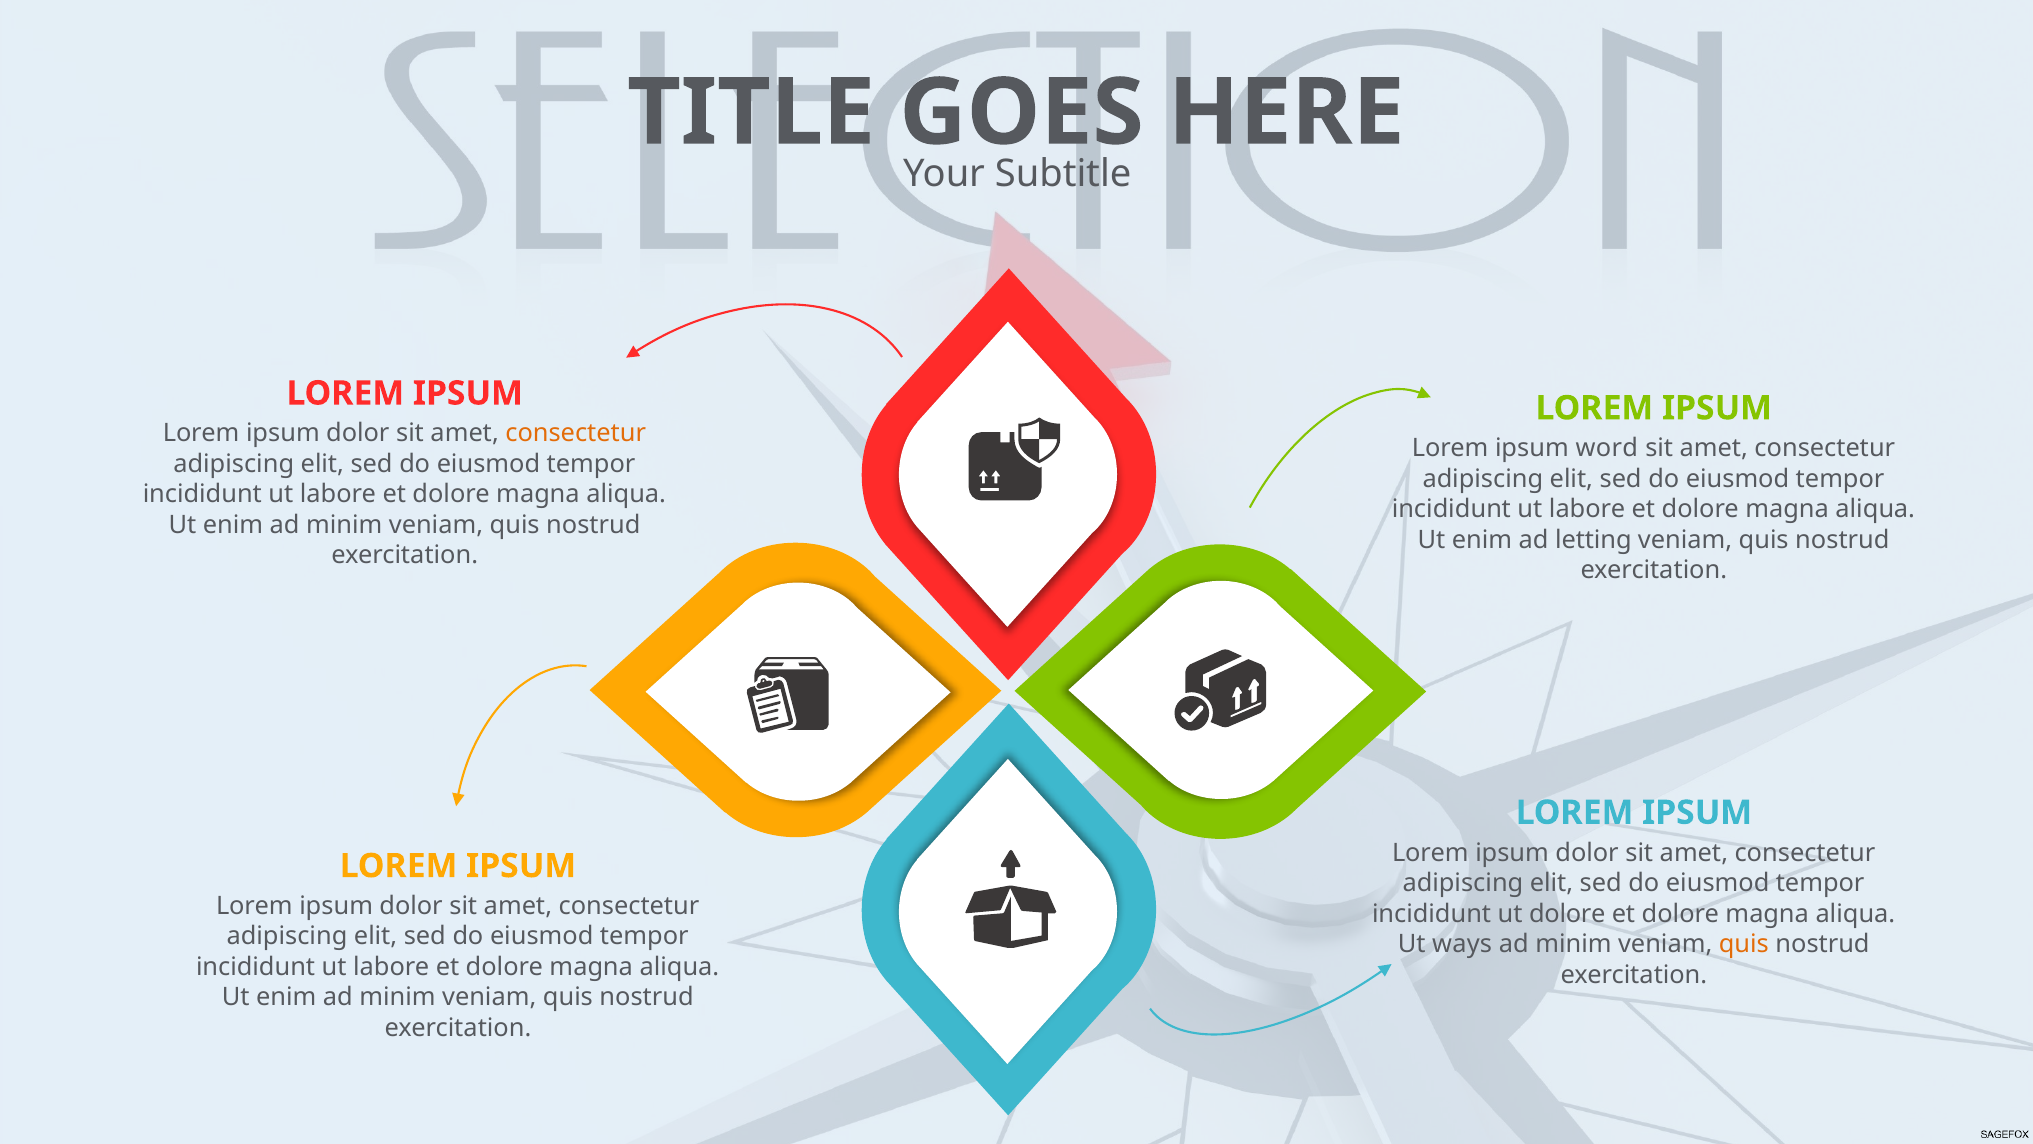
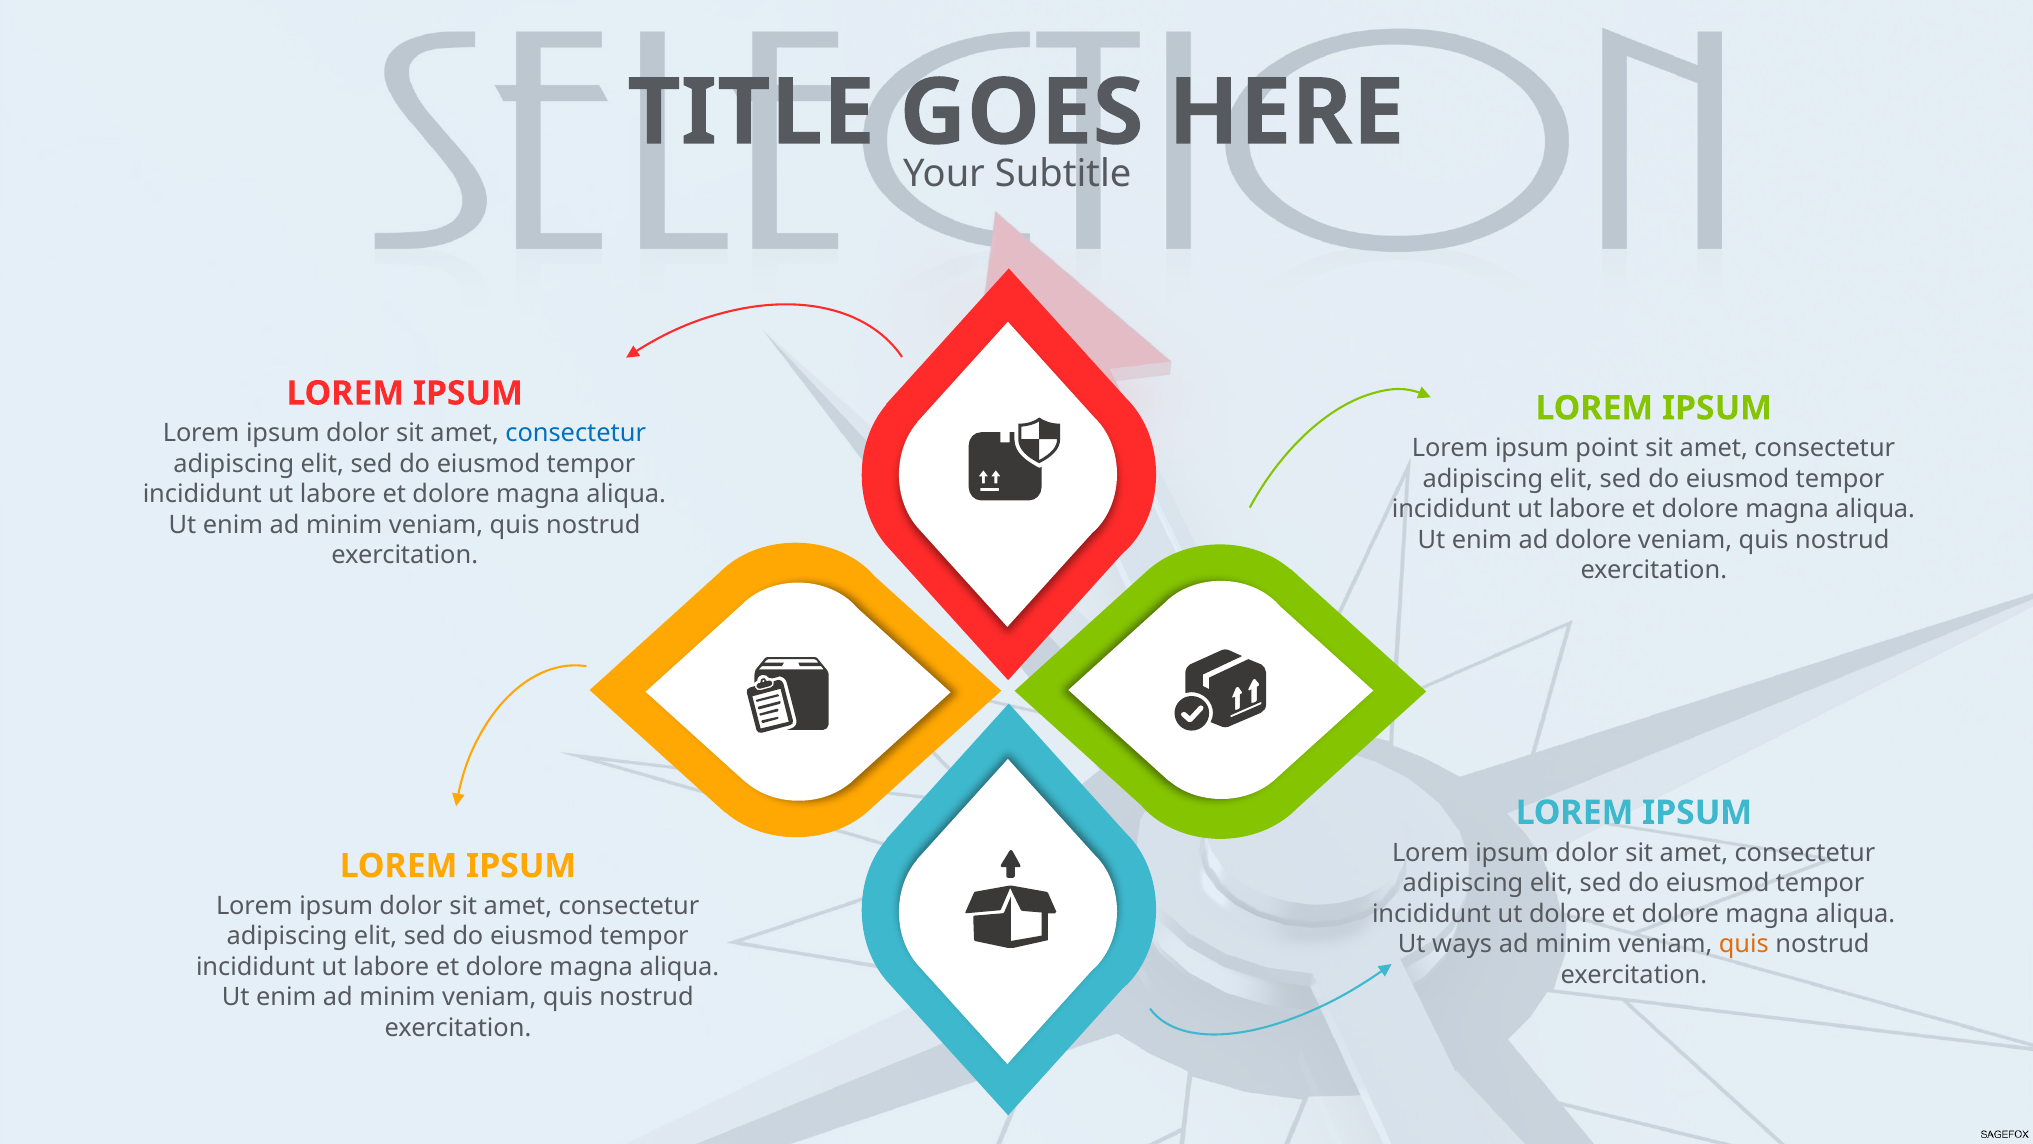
consectetur colour: orange -> blue (576, 433)
word: word -> point (1607, 448)
ad letting: letting -> dolore (1593, 540)
